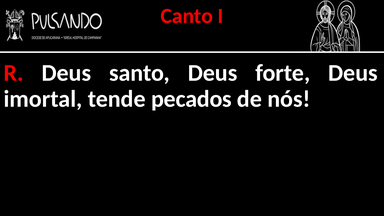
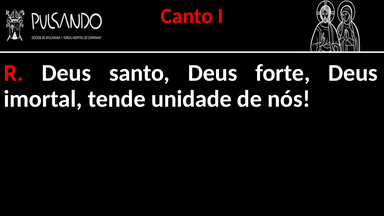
pecados: pecados -> unidade (191, 99)
